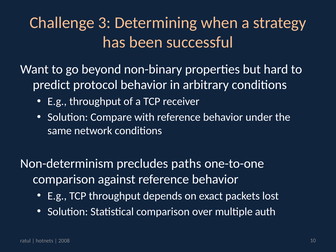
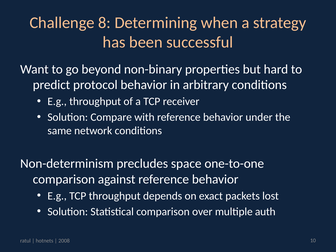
3: 3 -> 8 (105, 23)
paths: paths -> space (186, 164)
